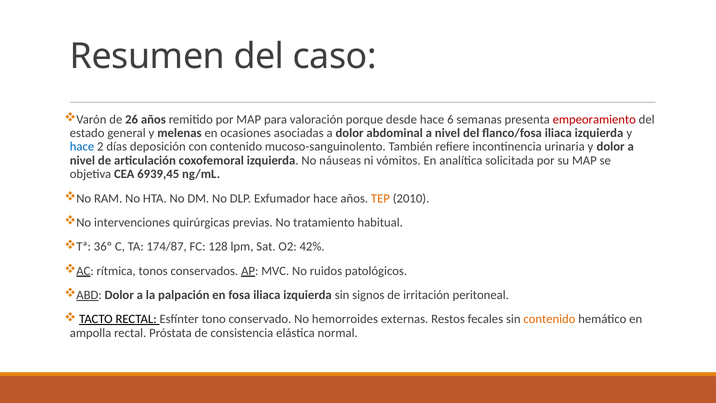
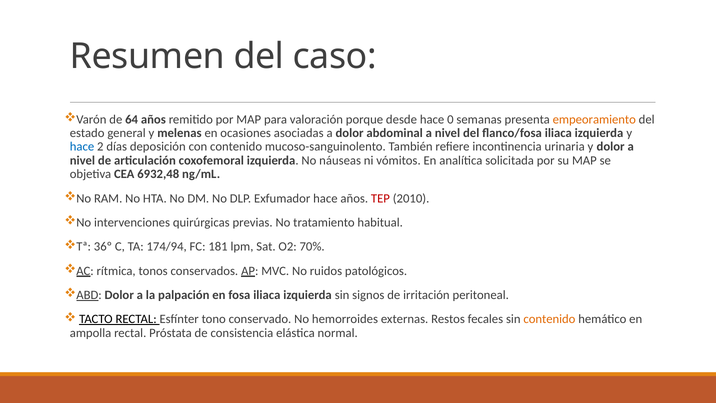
26: 26 -> 64 (132, 119)
6: 6 -> 0 (450, 119)
empeoramiento colour: red -> orange (594, 119)
6939,45: 6939,45 -> 6932,48 (158, 174)
TEP colour: orange -> red (380, 198)
174/87: 174/87 -> 174/94 (167, 247)
128: 128 -> 181 (218, 247)
42%: 42% -> 70% (312, 247)
